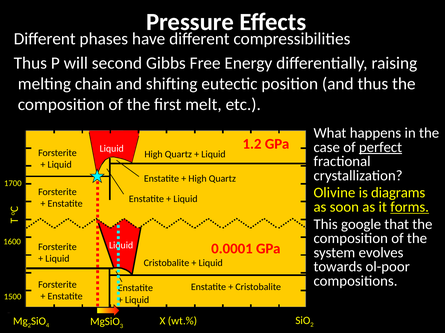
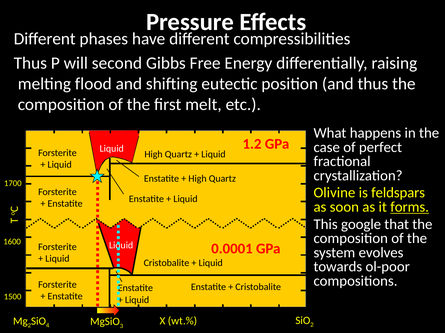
chain: chain -> flood (93, 84)
perfect underline: present -> none (381, 147)
diagrams: diagrams -> feldspars (398, 193)
